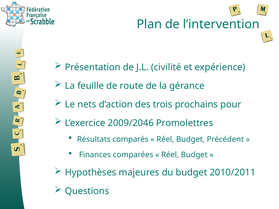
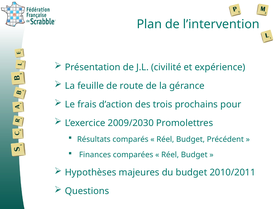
nets: nets -> frais (87, 105)
2009/2046: 2009/2046 -> 2009/2030 (131, 123)
